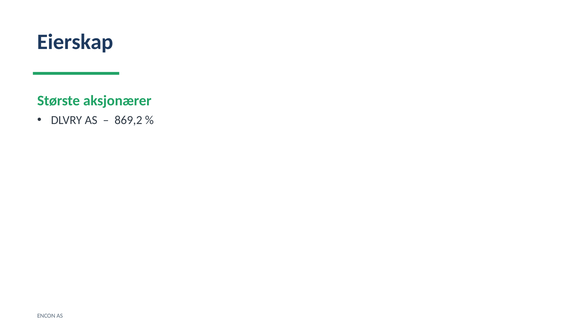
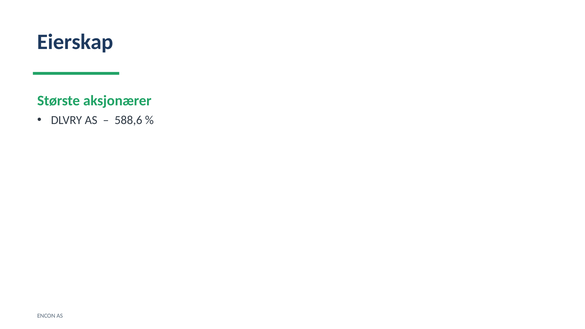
869,2: 869,2 -> 588,6 (128, 120)
